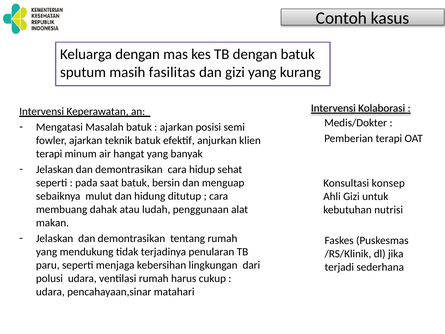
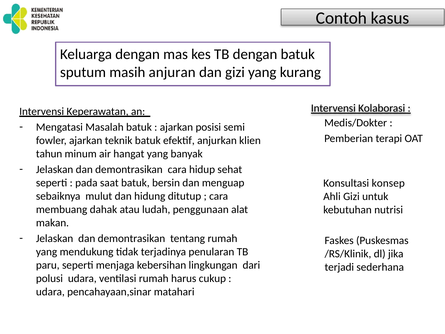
fasilitas: fasilitas -> anjuran (172, 72)
terapi: terapi -> tahun (49, 154)
